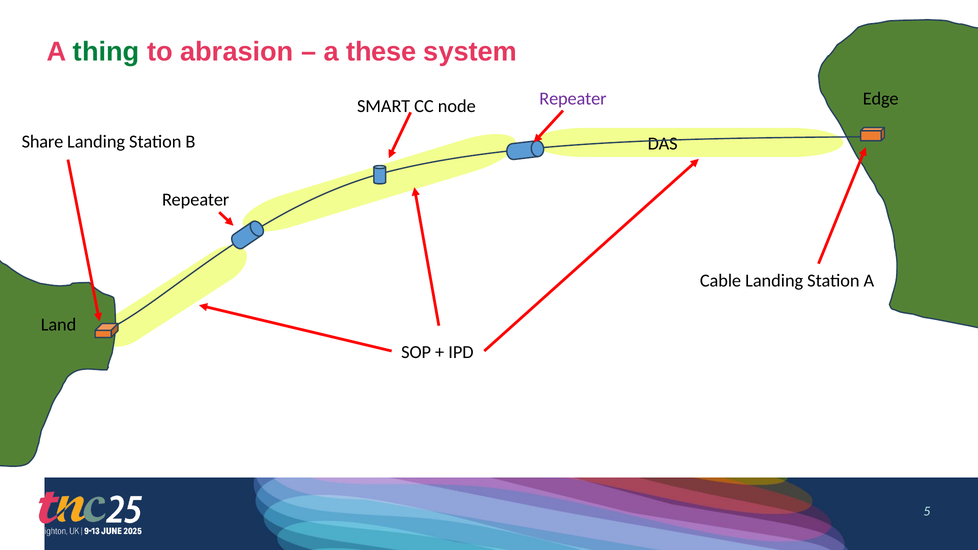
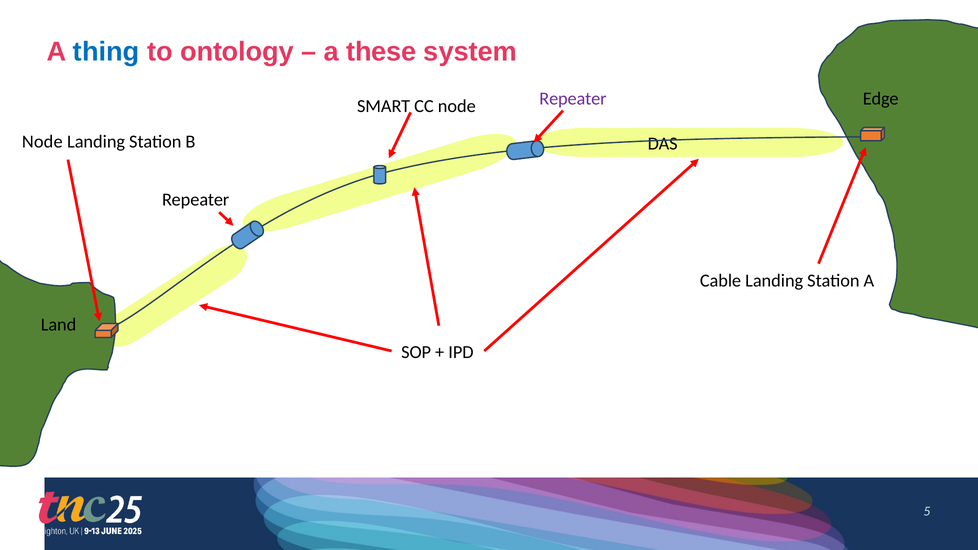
thing colour: green -> blue (106, 52)
abrasion: abrasion -> ontology (237, 52)
Share: Share -> Node (42, 141)
